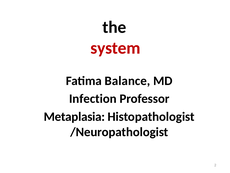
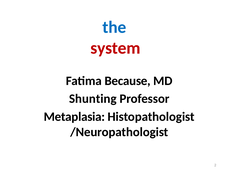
the colour: black -> blue (114, 27)
Balance: Balance -> Because (128, 81)
Infection: Infection -> Shunting (93, 98)
